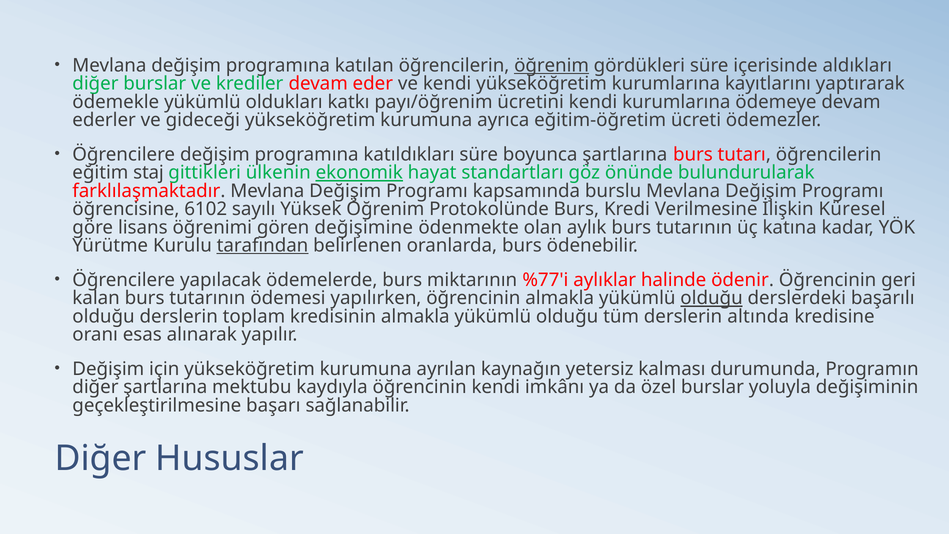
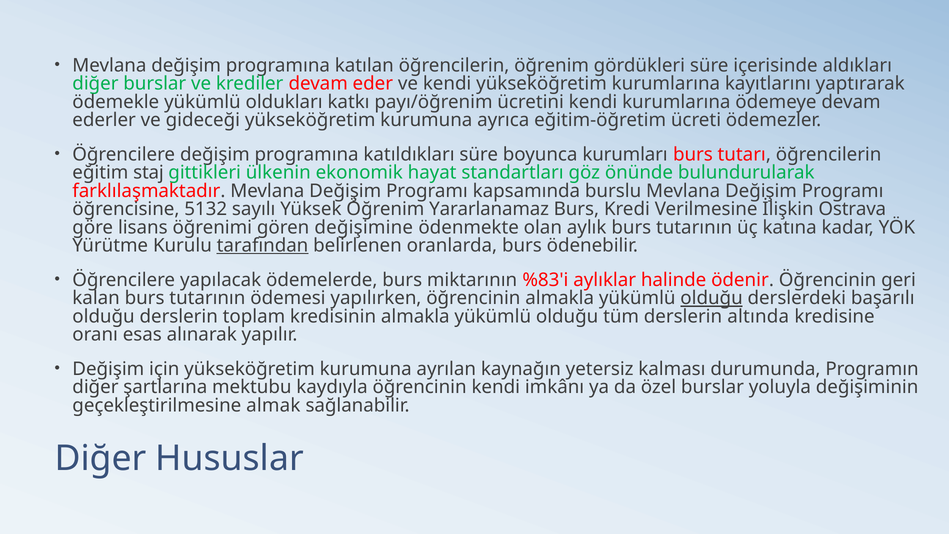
öğrenim underline: present -> none (552, 65)
boyunca şartlarına: şartlarına -> kurumları (625, 154)
ekonomik underline: present -> none (359, 173)
6102: 6102 -> 5132 (206, 209)
Protokolünde: Protokolünde -> Yararlanamaz (489, 209)
Küresel: Küresel -> Ostrava (852, 209)
%77'i: %77'i -> %83'i (545, 280)
başarı: başarı -> almak (273, 405)
